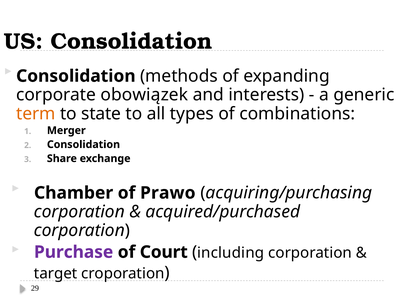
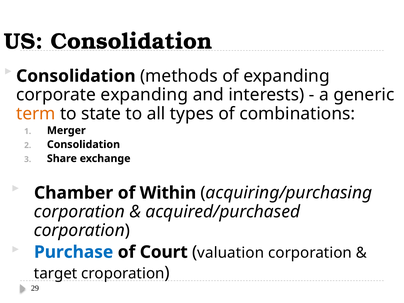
corporate obowiązek: obowiązek -> expanding (144, 95)
Prawo: Prawo -> Within (168, 193)
Purchase colour: purple -> blue (74, 252)
including: including -> valuation (231, 253)
